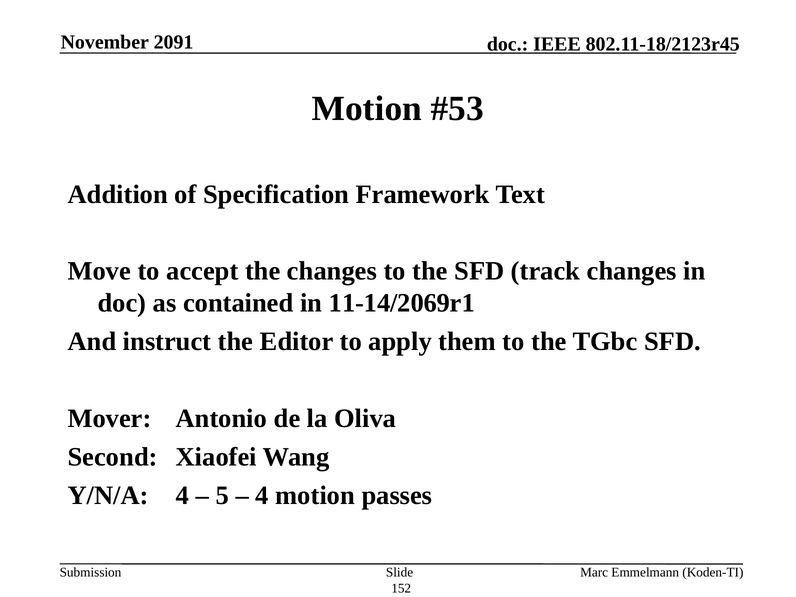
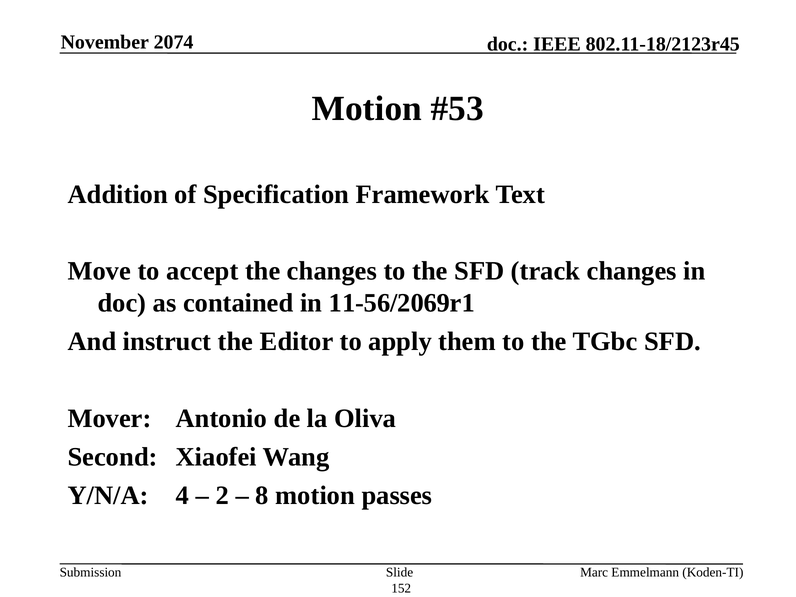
2091: 2091 -> 2074 (174, 42)
11-14/2069r1: 11-14/2069r1 -> 11-56/2069r1 (402, 303)
5: 5 -> 2 (222, 495)
4: 4 -> 8 (262, 495)
